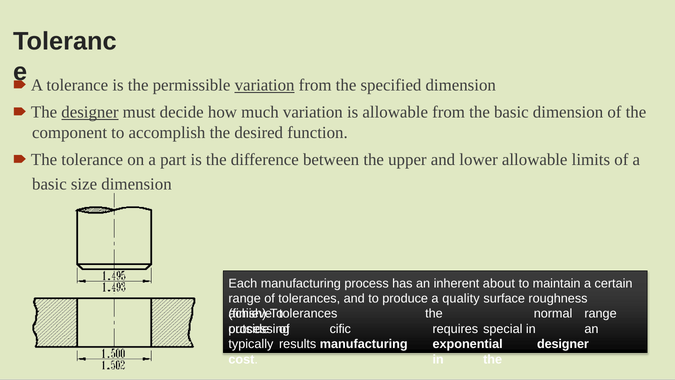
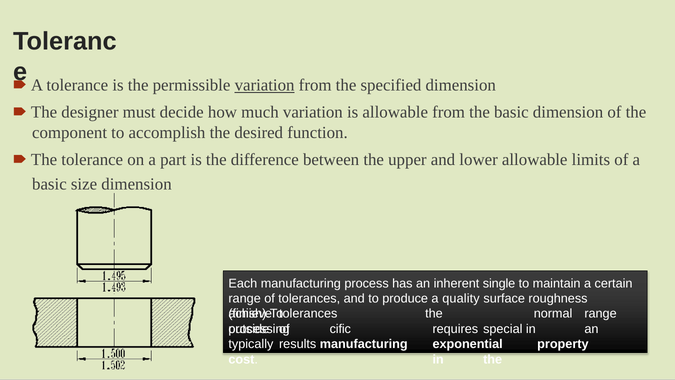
designer underline: present -> none (90, 112)
about: about -> single (499, 283)
exponential designer: designer -> property (563, 344)
